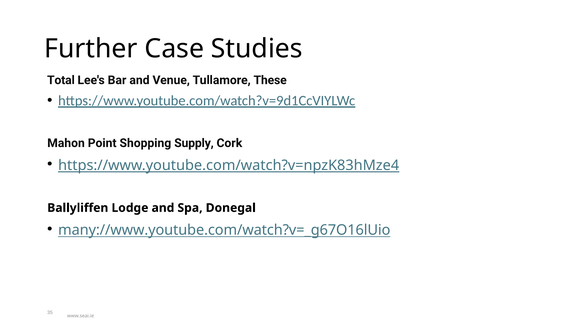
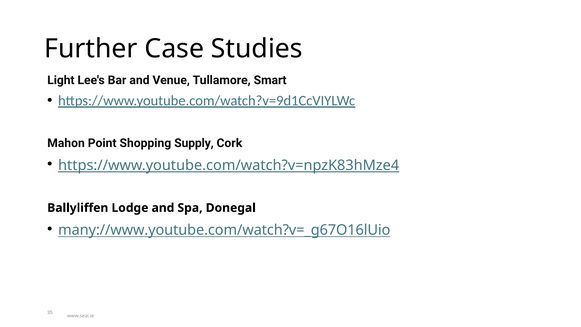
Total: Total -> Light (61, 80)
These: These -> Smart (270, 80)
